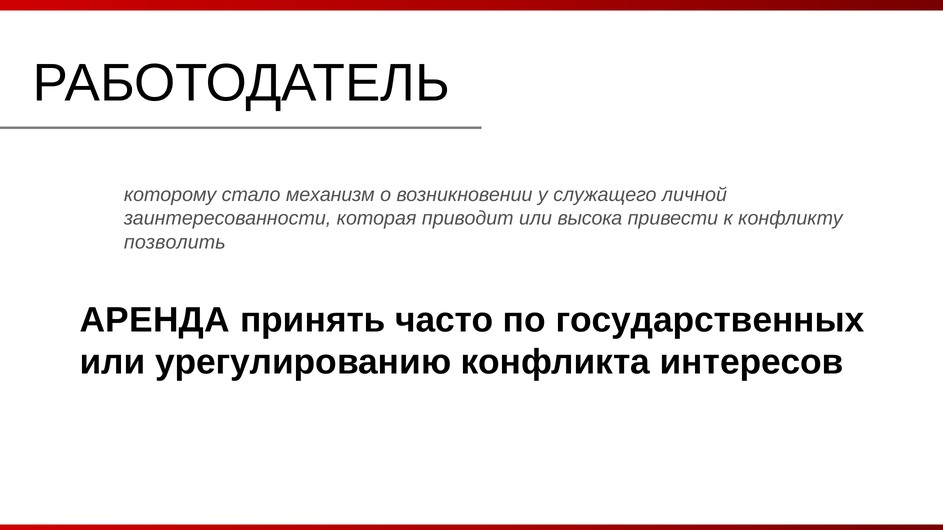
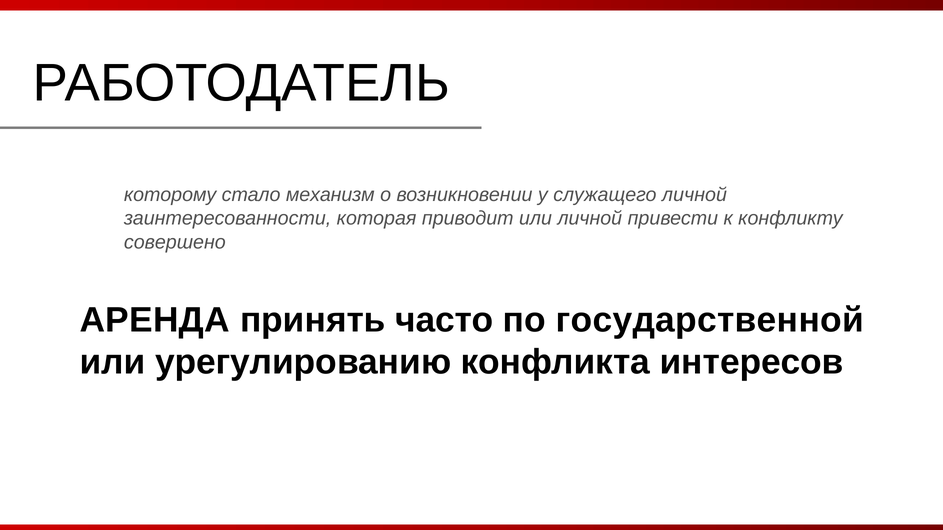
или высока: высока -> личной (590, 219)
позволить: позволить -> совершено (175, 242)
государственных: государственных -> государственной (710, 320)
